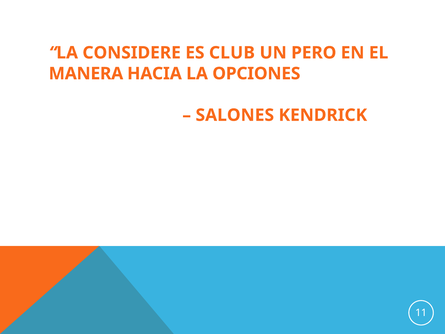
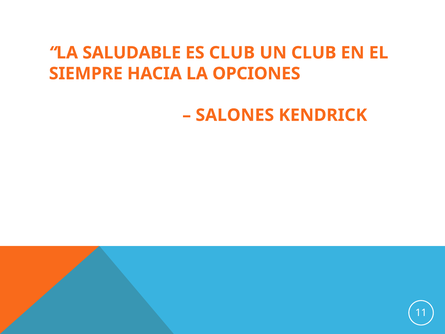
CONSIDERE: CONSIDERE -> SALUDABLE (132, 53)
UN PERO: PERO -> CLUB (314, 53)
MANERA: MANERA -> SIEMPRE (86, 74)
